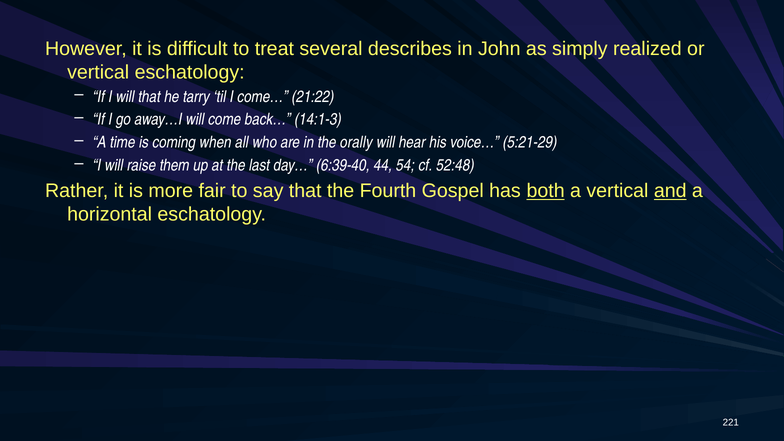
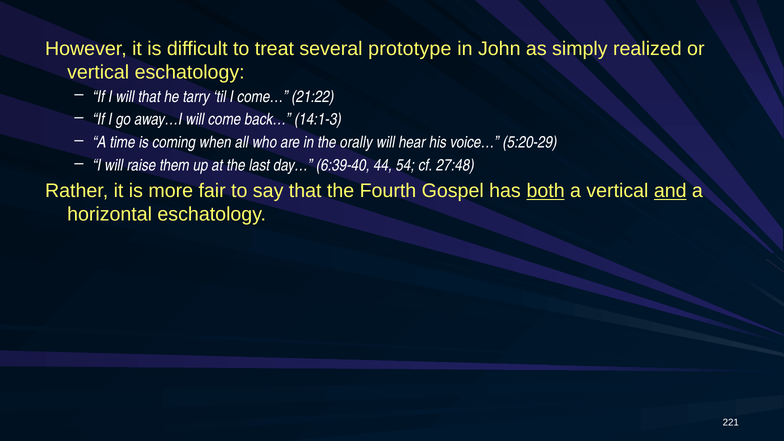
describes: describes -> prototype (410, 49)
5:21-29: 5:21-29 -> 5:20-29 (530, 142)
52:48: 52:48 -> 27:48 (455, 165)
